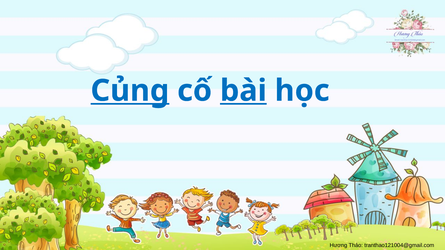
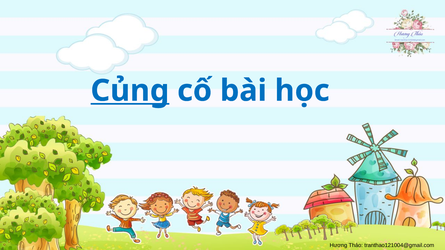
bài underline: present -> none (243, 91)
